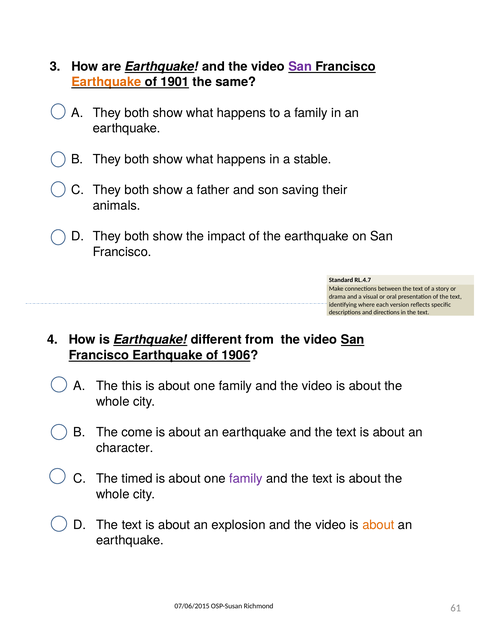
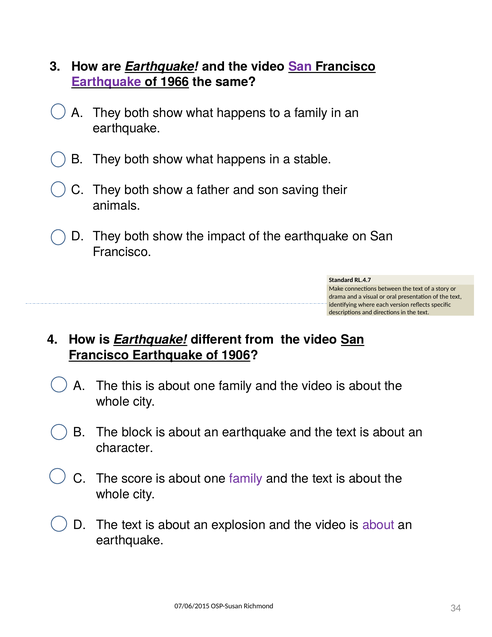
Earthquake colour: orange -> purple (106, 82)
1901: 1901 -> 1966 (175, 82)
come: come -> block (137, 432)
timed: timed -> score (137, 478)
about colour: orange -> purple (378, 525)
61: 61 -> 34 (456, 608)
